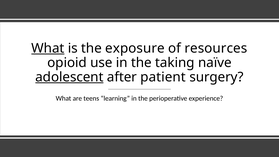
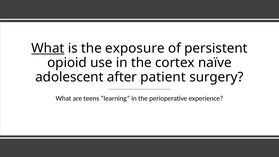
resources: resources -> persistent (216, 48)
taking: taking -> cortex (175, 63)
adolescent underline: present -> none (69, 77)
